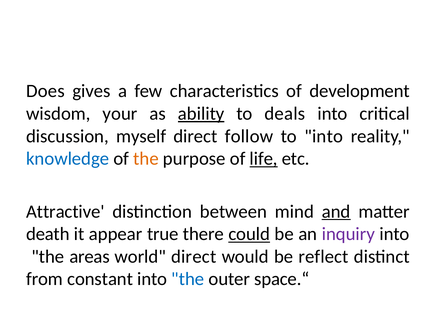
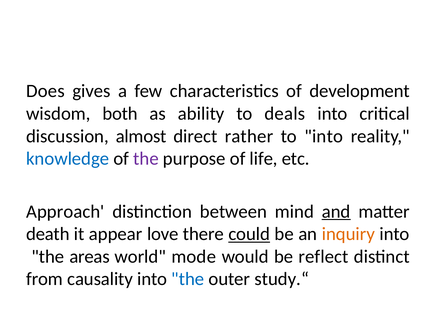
your: your -> both (120, 114)
ability underline: present -> none (201, 114)
myself: myself -> almost (141, 136)
follow: follow -> rather (249, 136)
the colour: orange -> purple (146, 159)
life underline: present -> none (264, 159)
Attractive: Attractive -> Approach (65, 212)
true: true -> love (163, 234)
inquiry colour: purple -> orange (348, 234)
world direct: direct -> mode (194, 257)
constant: constant -> causality (100, 279)
space.“: space.“ -> study.“ (282, 279)
